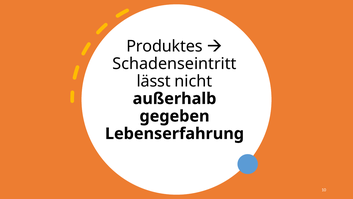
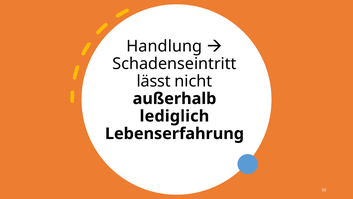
Produktes: Produktes -> Handlung (164, 46)
gegeben: gegeben -> lediglich (174, 116)
